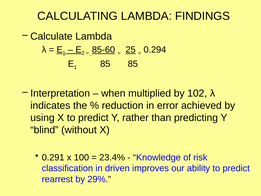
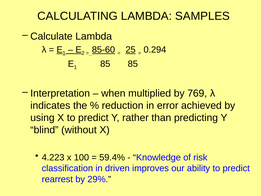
FINDINGS: FINDINGS -> SAMPLES (203, 16)
102: 102 -> 769 (197, 93)
0.291: 0.291 -> 4.223 (53, 157)
23.4%: 23.4% -> 59.4% (112, 157)
